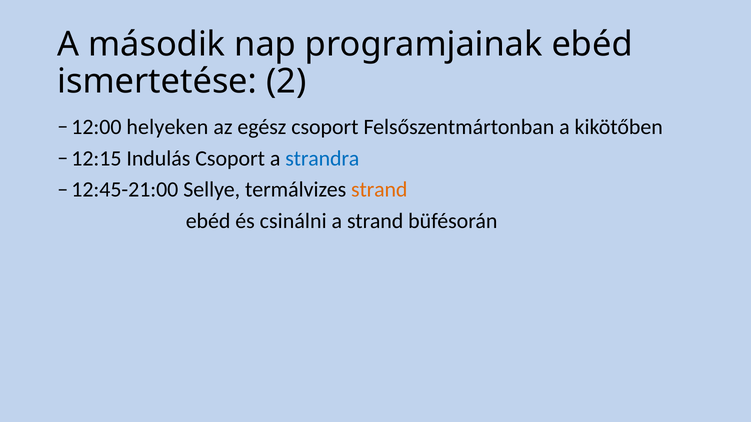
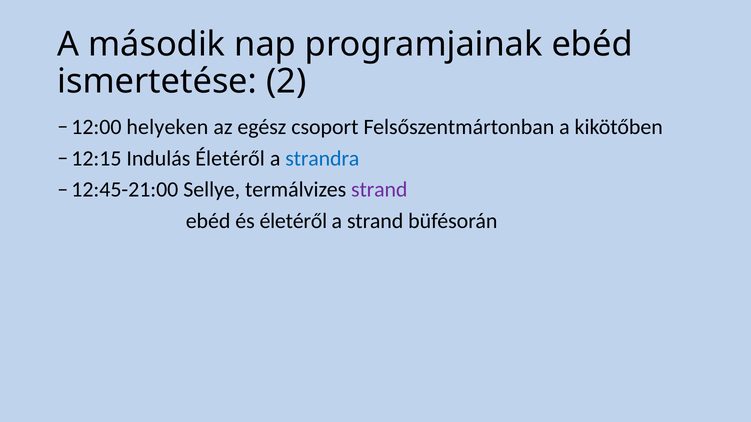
Indulás Csoport: Csoport -> Életéről (230, 158)
strand colour: orange -> purple (379, 190)
és csinálni: csinálni -> életéről (293, 221)
